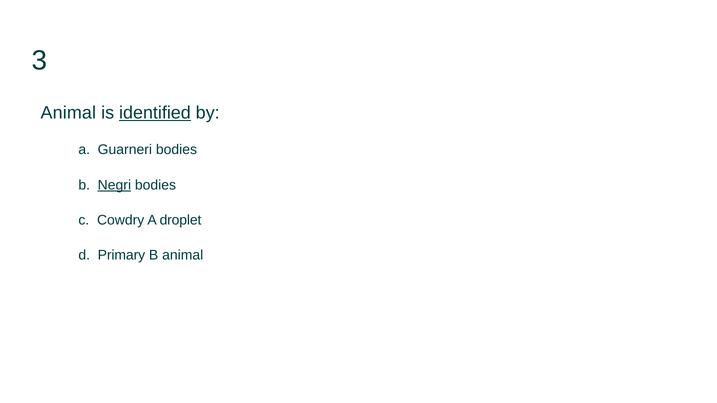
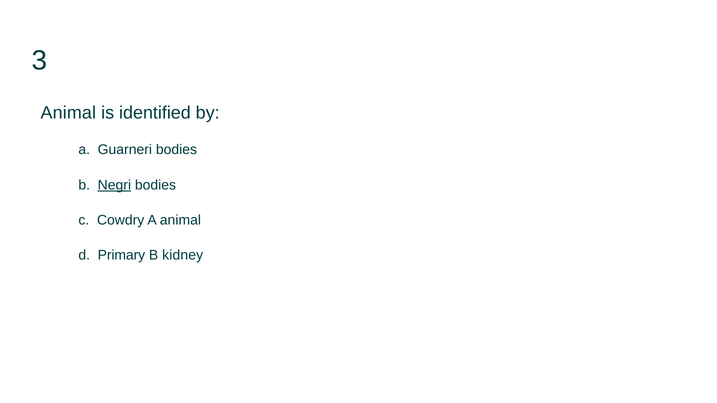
identified underline: present -> none (155, 113)
A droplet: droplet -> animal (180, 220)
B animal: animal -> kidney (183, 255)
